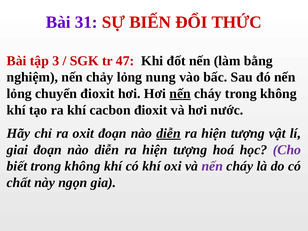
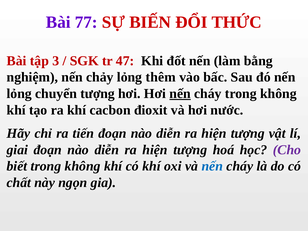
31: 31 -> 77 (86, 22)
nung: nung -> thêm (161, 77)
chuyển đioxit: đioxit -> tượng (98, 94)
oxit: oxit -> tiến (83, 133)
diễn underline: present -> none (169, 133)
nến colour: purple -> blue (212, 166)
